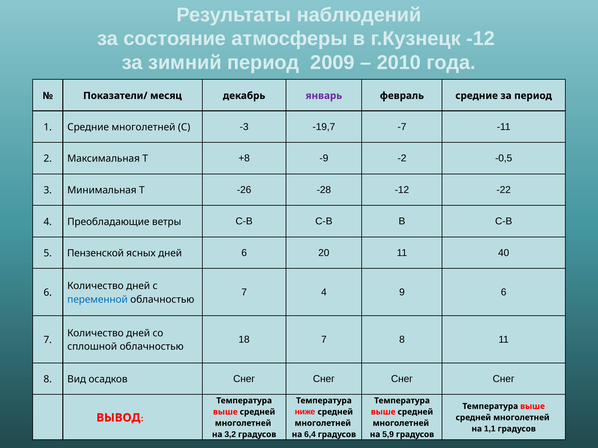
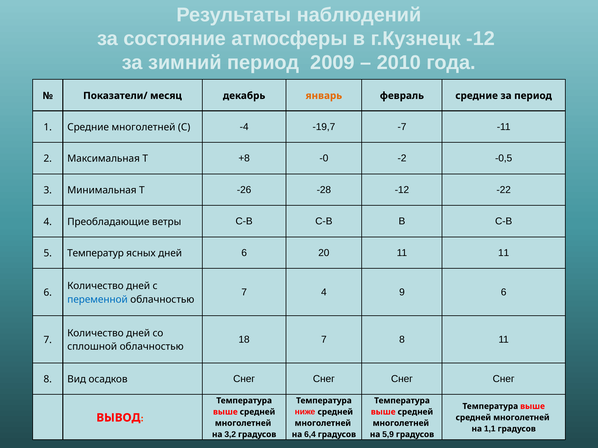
январь colour: purple -> orange (324, 96)
-3: -3 -> -4 (244, 127)
-9: -9 -> -0 (324, 158)
Пензенской: Пензенской -> Температур (96, 254)
11 40: 40 -> 11 (504, 253)
